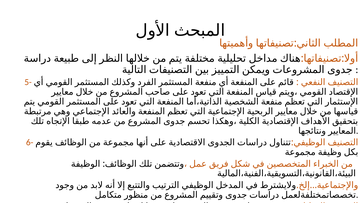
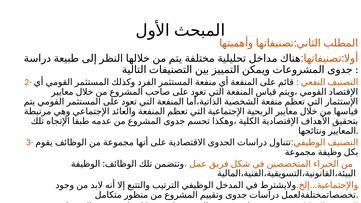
5-: 5- -> 2- (28, 82)
6-: 6- -> 3- (30, 142)
